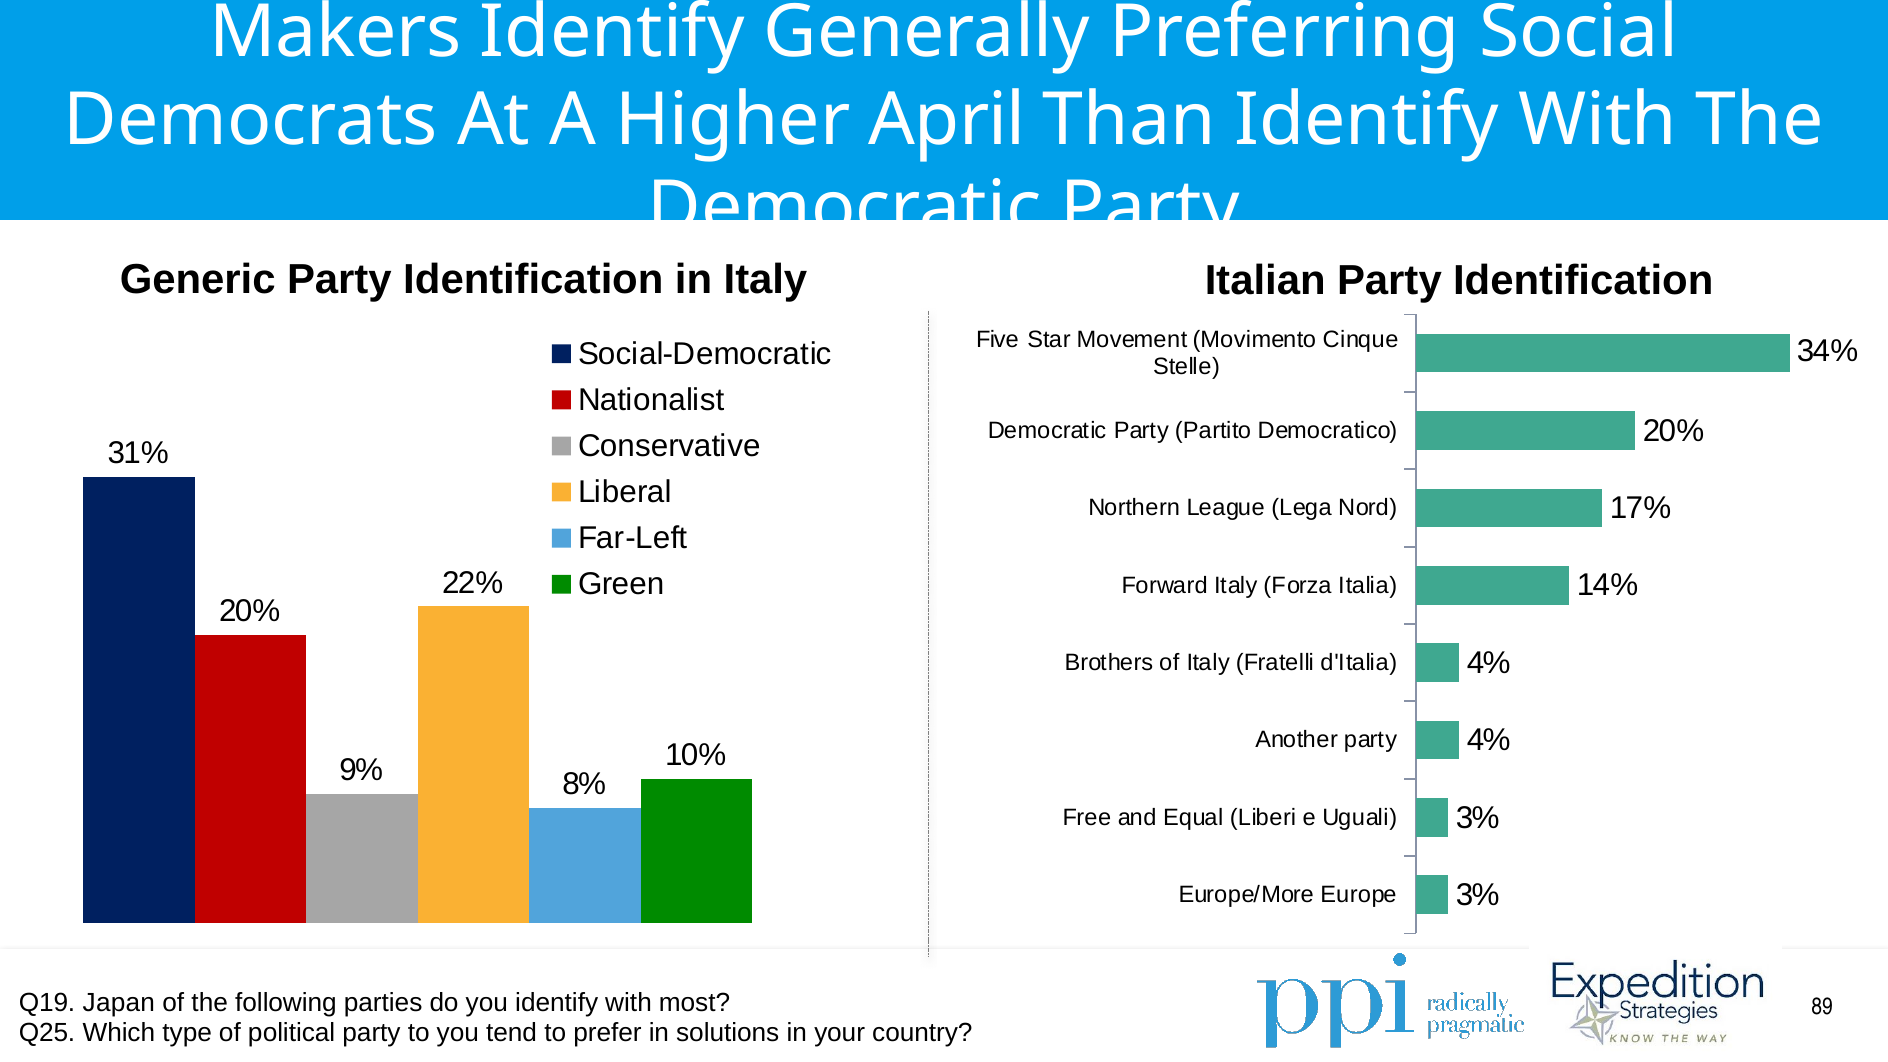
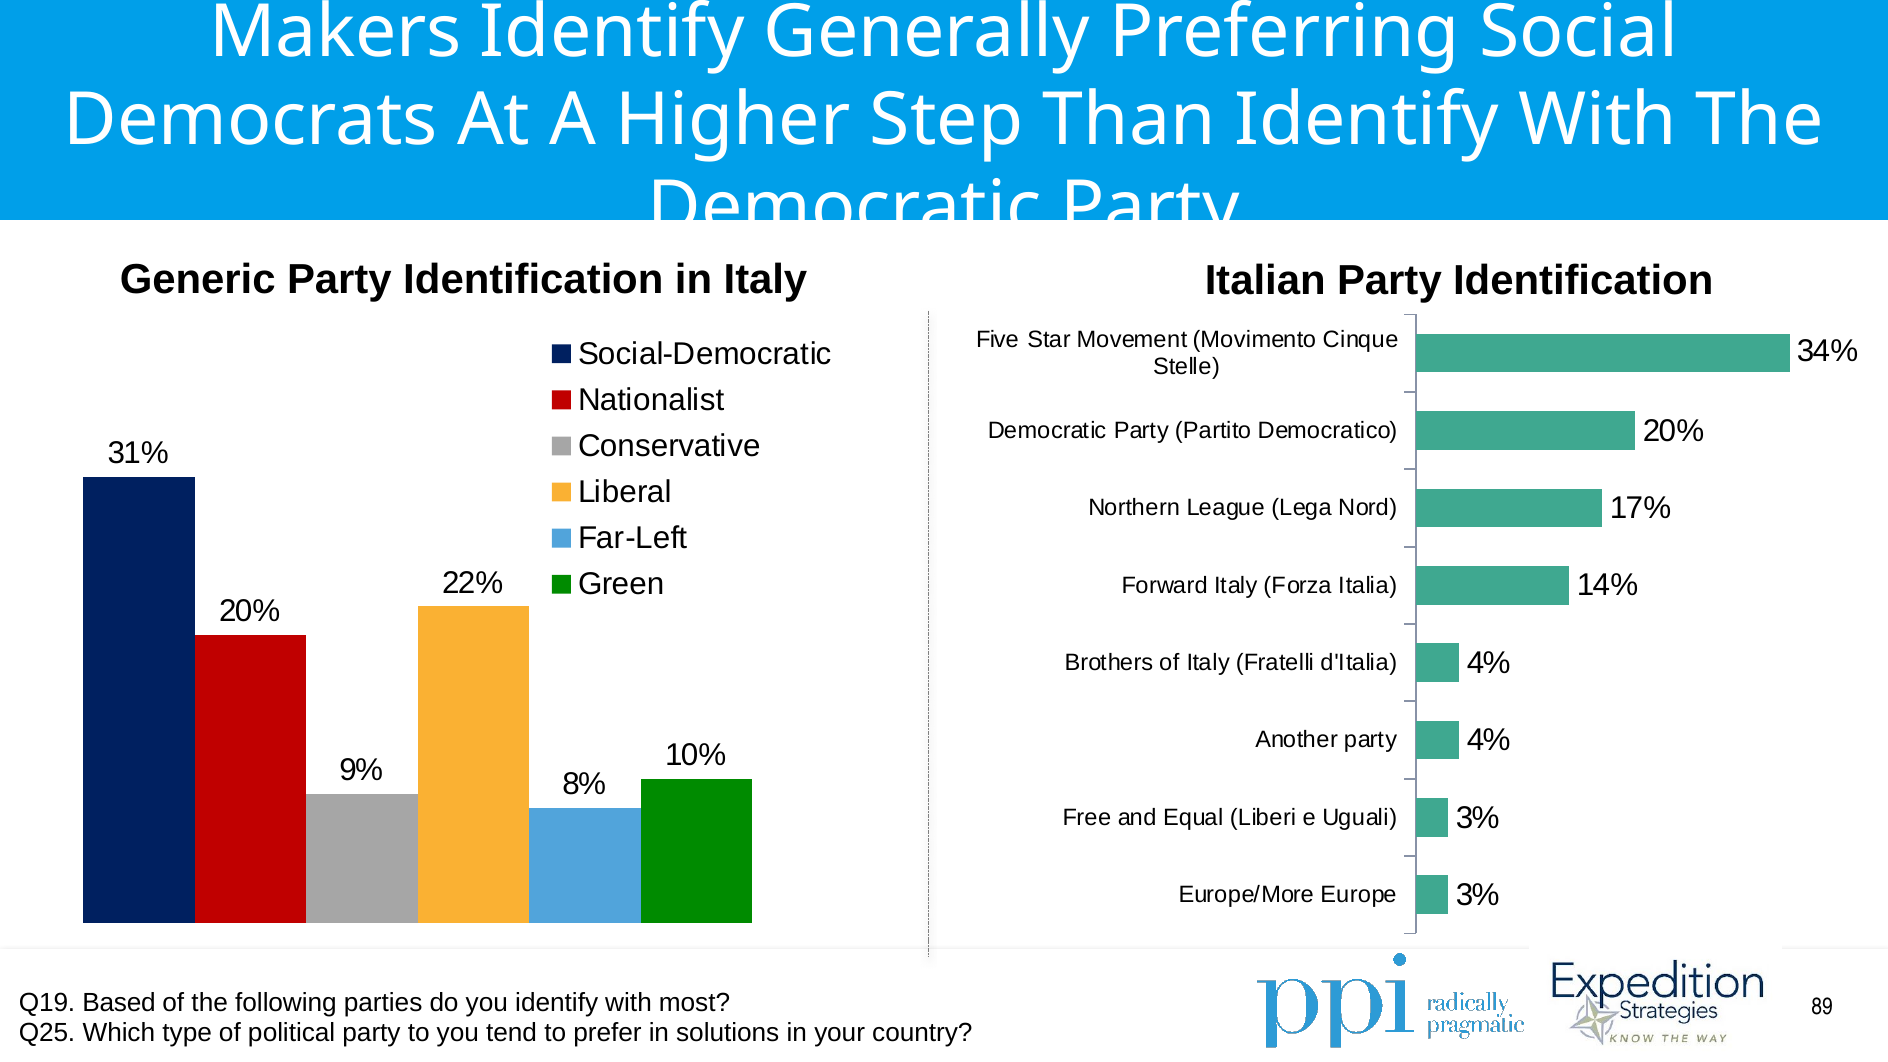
April: April -> Step (947, 120)
Japan: Japan -> Based (119, 1003)
